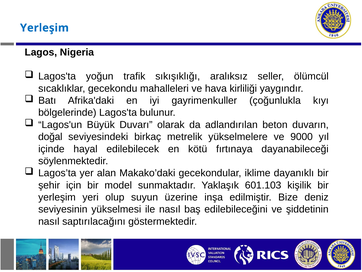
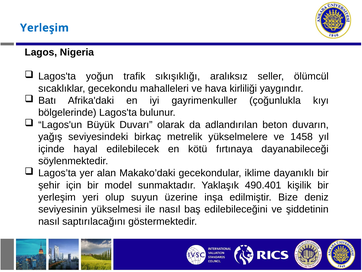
doğal: doğal -> yağış (50, 137)
9000: 9000 -> 1458 (302, 137)
601.103: 601.103 -> 490.401 (263, 185)
